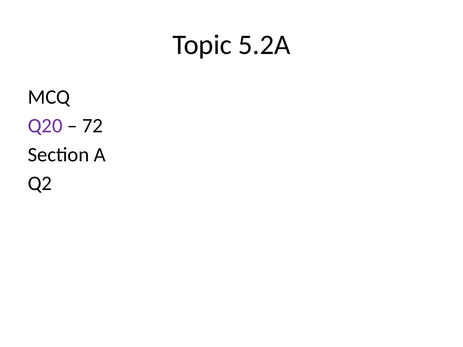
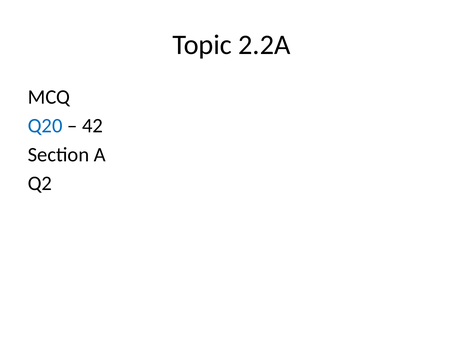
5.2A: 5.2A -> 2.2A (264, 45)
Q20 colour: purple -> blue (45, 126)
72: 72 -> 42 (92, 126)
